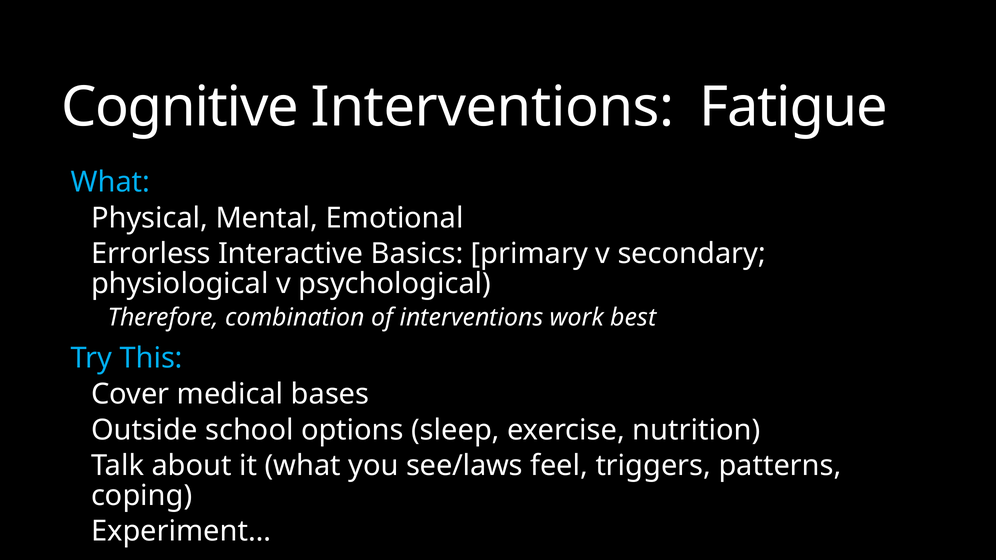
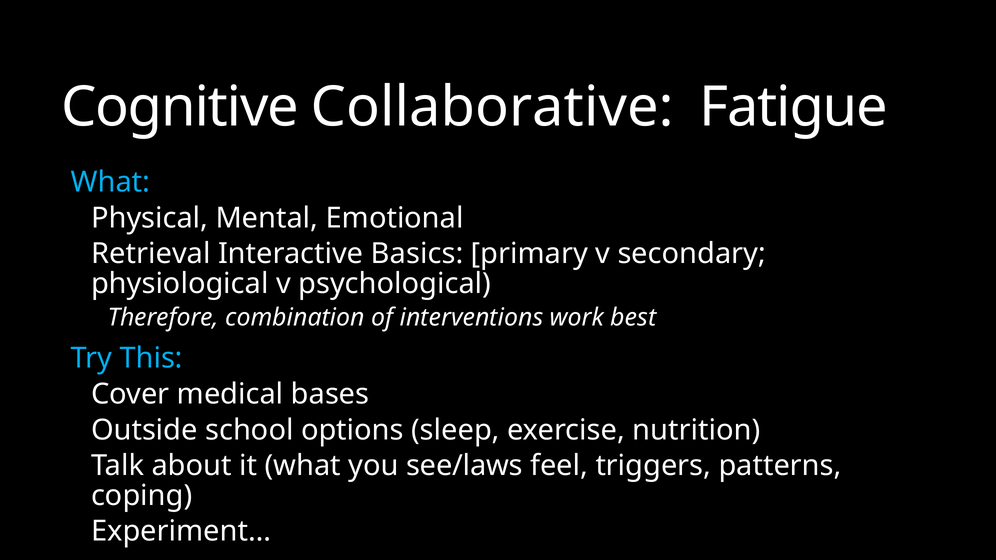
Cognitive Interventions: Interventions -> Collaborative (492, 107)
Errorless: Errorless -> Retrieval (151, 254)
